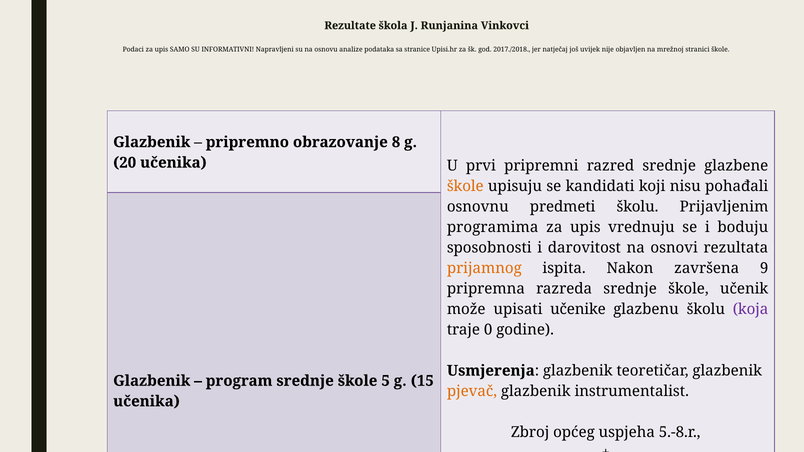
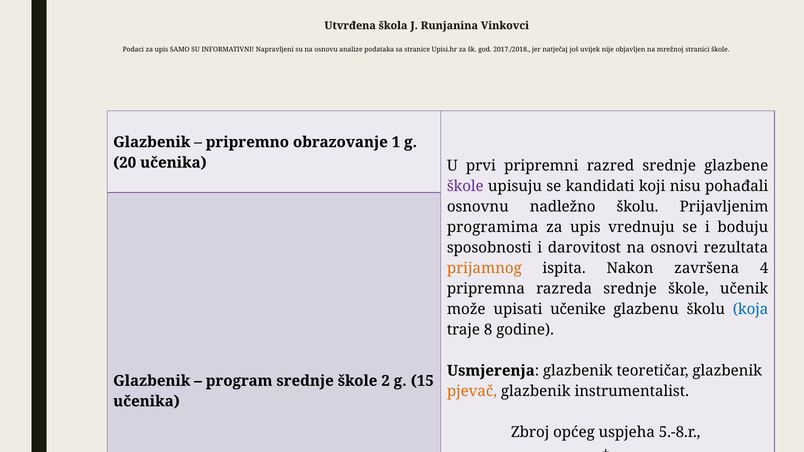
Rezultate: Rezultate -> Utvrđena (350, 26)
8: 8 -> 1 (396, 142)
škole colour: orange -> purple (465, 186)
predmeti: predmeti -> nadležno (563, 207)
9: 9 -> 4 (764, 268)
koja colour: purple -> blue (751, 309)
0: 0 -> 8 (488, 330)
5: 5 -> 2 (386, 381)
